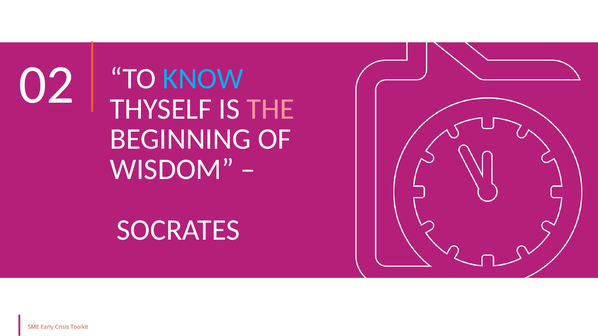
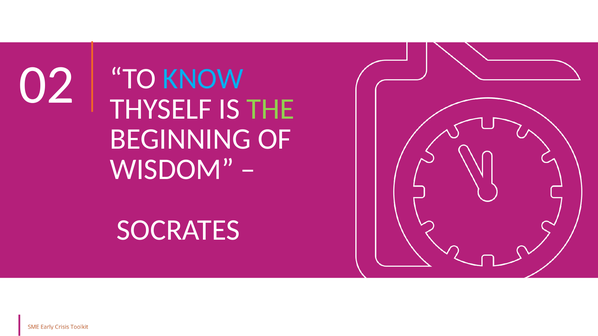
THE colour: pink -> light green (270, 109)
